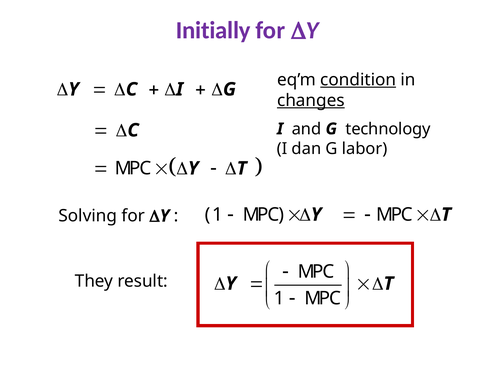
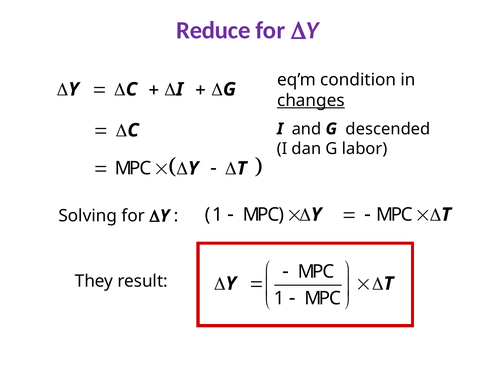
Initially: Initially -> Reduce (213, 30)
condition underline: present -> none (358, 80)
technology: technology -> descended (388, 129)
